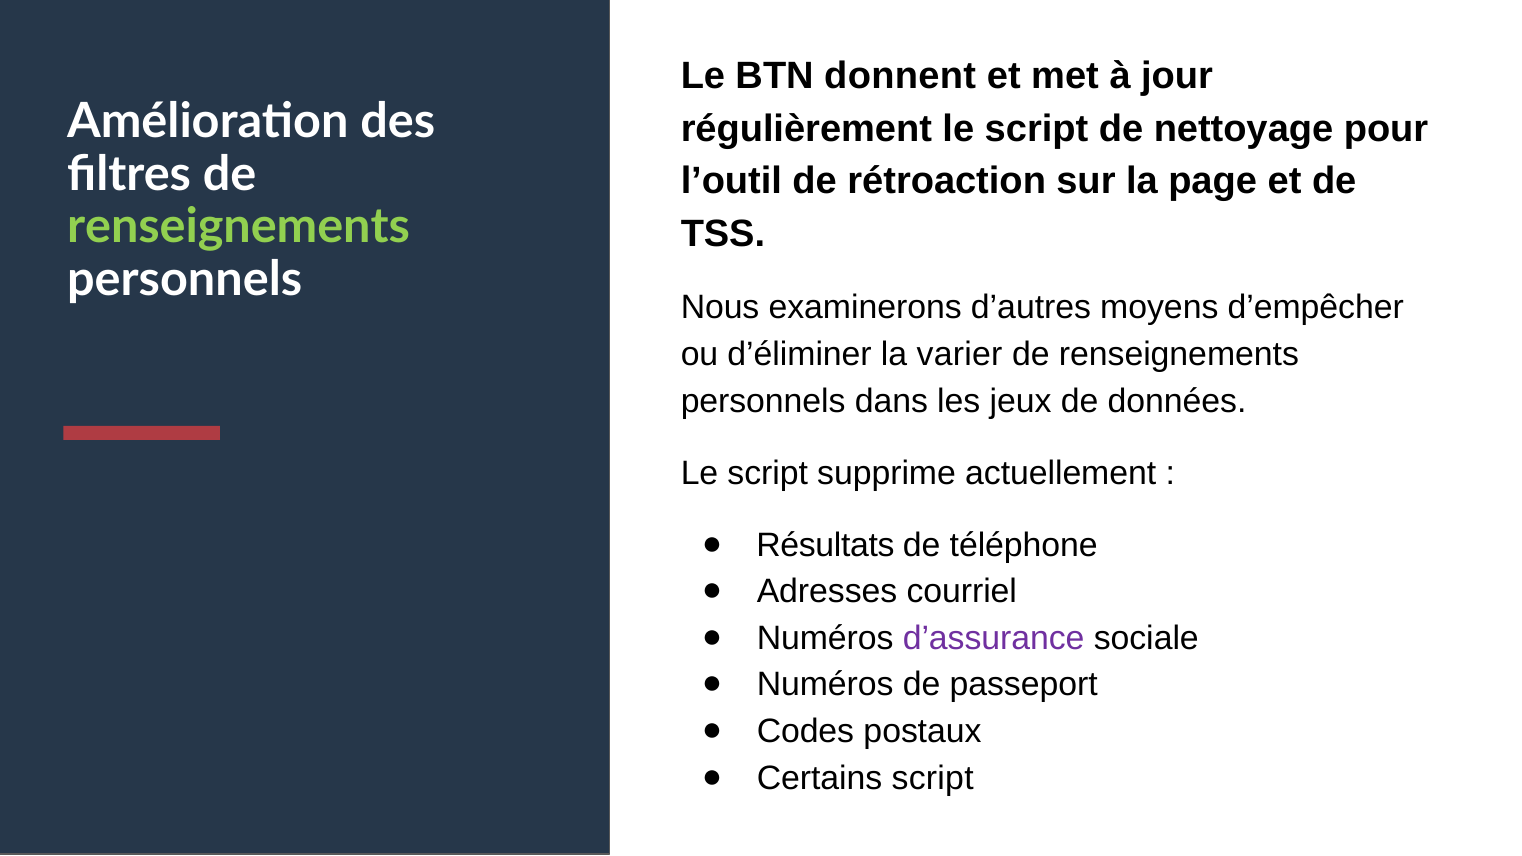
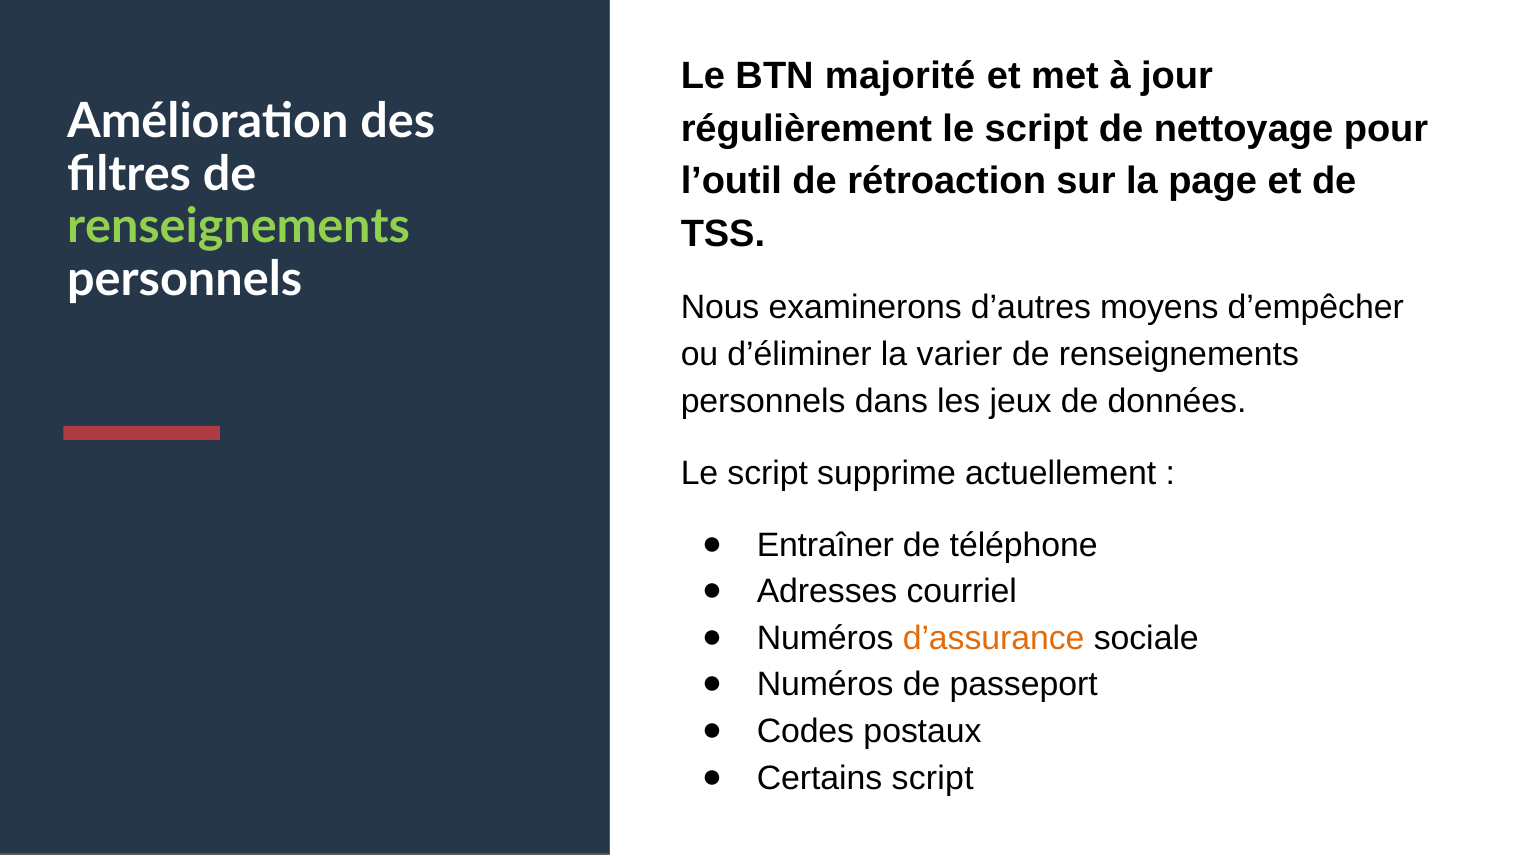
donnent: donnent -> majorité (900, 76)
Résultats: Résultats -> Entraîner (825, 545)
d’assurance colour: purple -> orange (994, 638)
